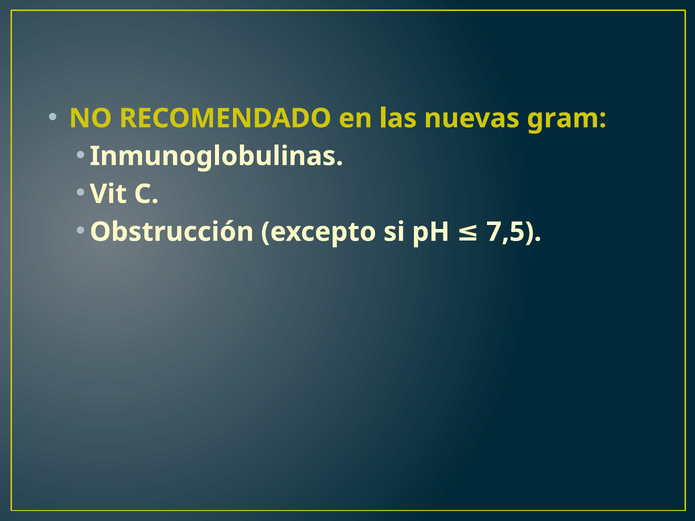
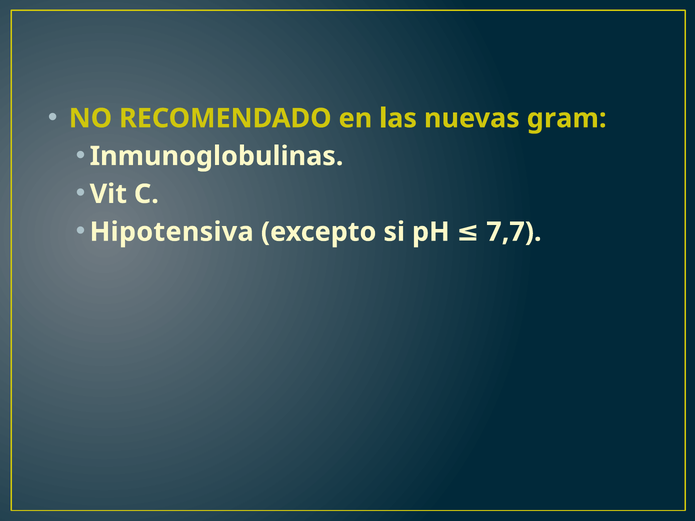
Obstrucción: Obstrucción -> Hipotensiva (172, 232)
7,5: 7,5 -> 7,7 (514, 232)
